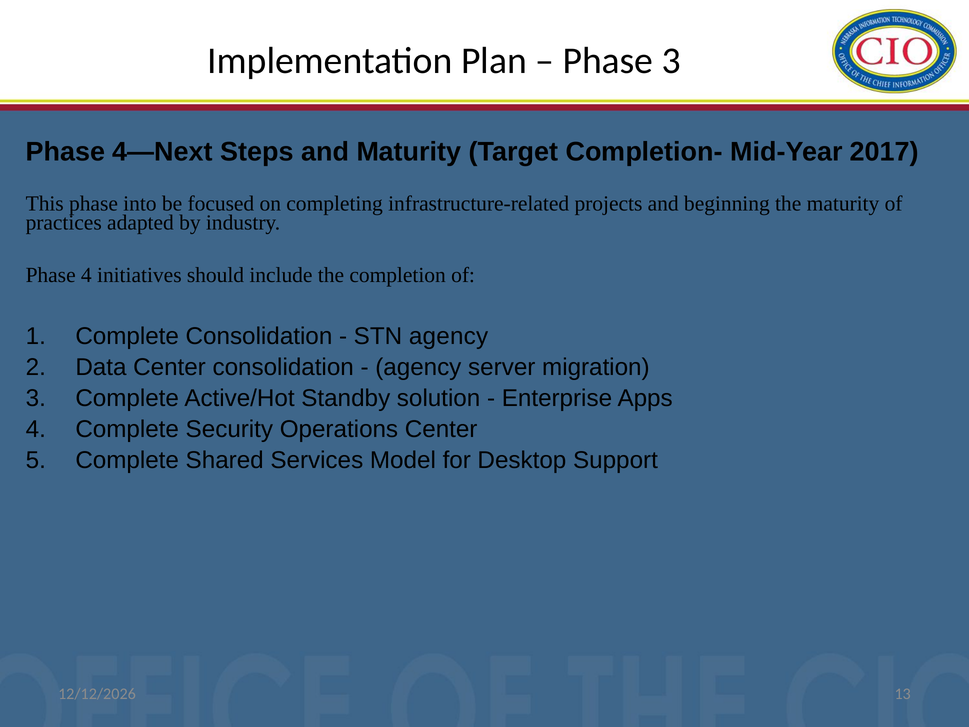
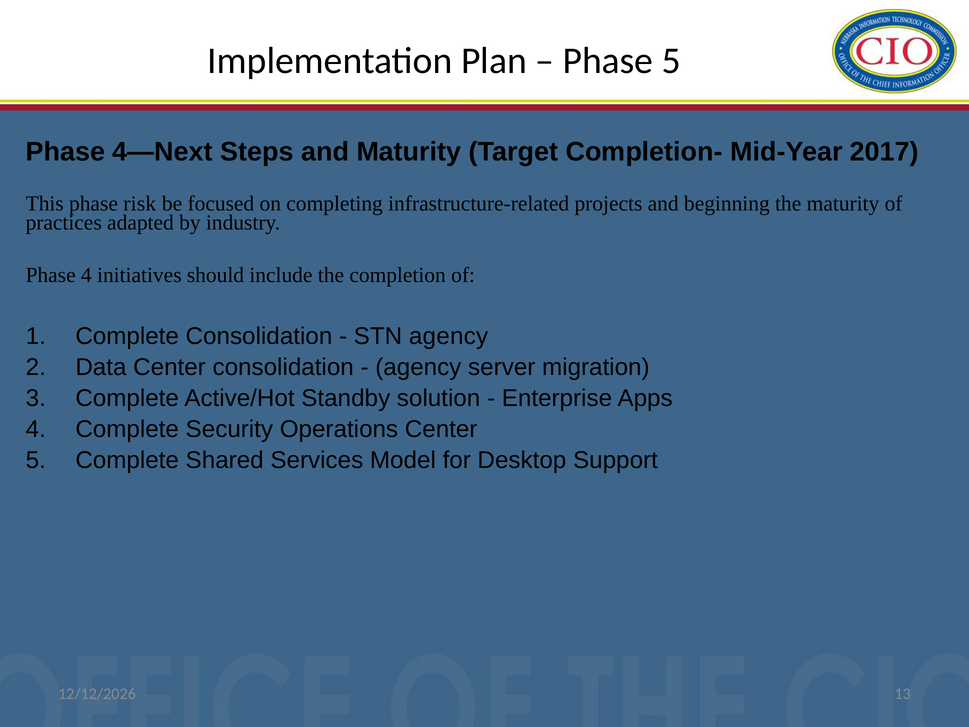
Phase 3: 3 -> 5 (671, 61)
into: into -> risk (140, 204)
